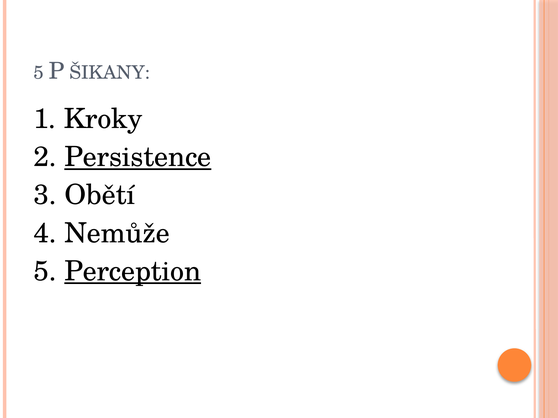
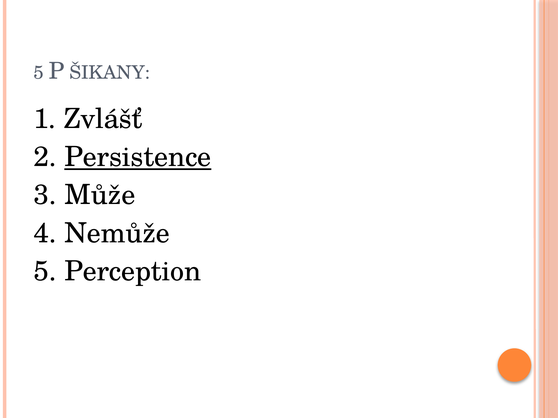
Kroky: Kroky -> Zvlášť (103, 119)
Obětí: Obětí -> Může (100, 195)
Perception underline: present -> none (133, 272)
